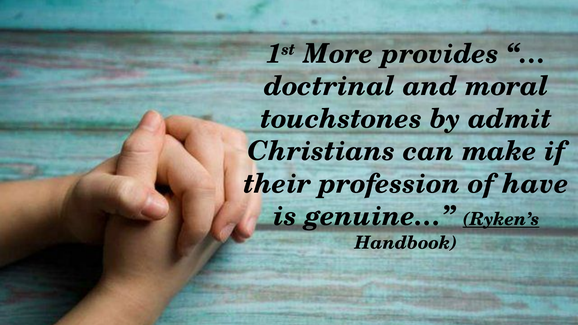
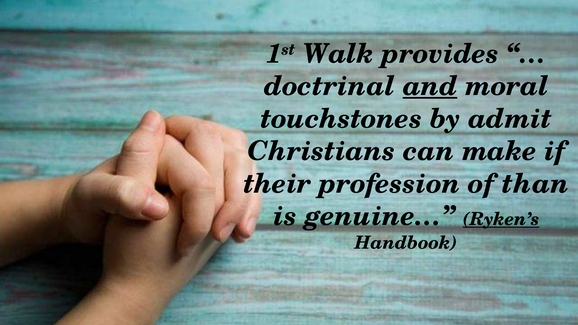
More: More -> Walk (339, 54)
and underline: none -> present (430, 86)
have: have -> than (535, 184)
